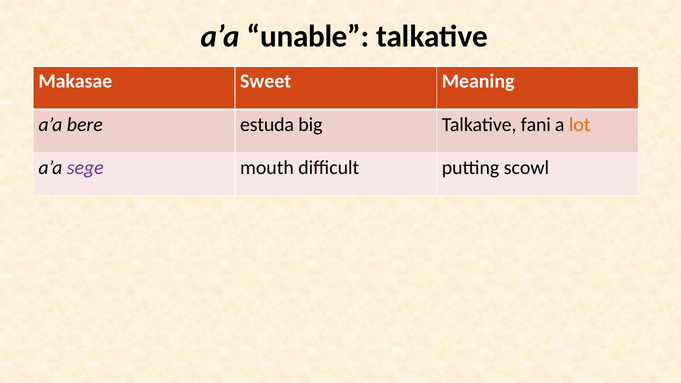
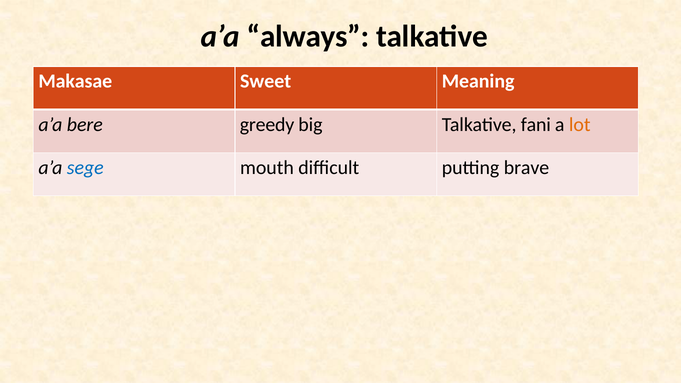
unable: unable -> always (308, 37)
estuda: estuda -> greedy (267, 125)
sege colour: purple -> blue (85, 168)
scowl: scowl -> brave (526, 168)
